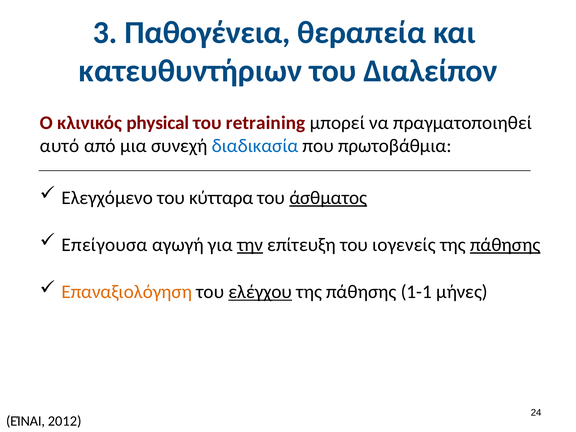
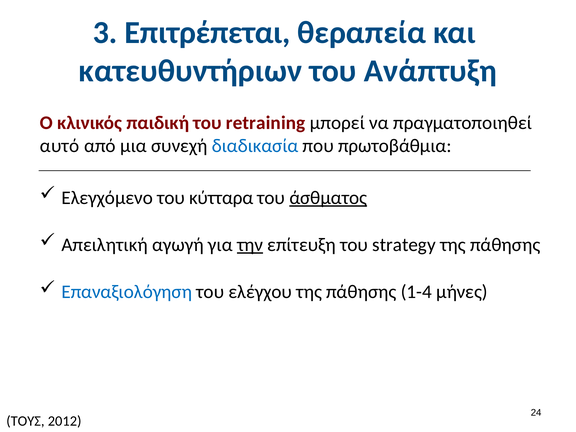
Παθογένεια: Παθογένεια -> Επιτρέπεται (207, 33)
Διαλείπον: Διαλείπον -> Ανάπτυξη (430, 71)
physical: physical -> παιδική (158, 123)
Επείγουσα: Επείγουσα -> Απειλητική (105, 245)
ιογενείς: ιογενείς -> strategy (404, 245)
πάθησης underline: present -> none (505, 245)
Επαναξιολόγηση colour: orange -> blue (127, 292)
ελέγχου underline: present -> none (260, 292)
1-1: 1-1 -> 1-4 (416, 292)
ΕΊΝΑΙ: ΕΊΝΑΙ -> ΤΟΥΣ (25, 421)
